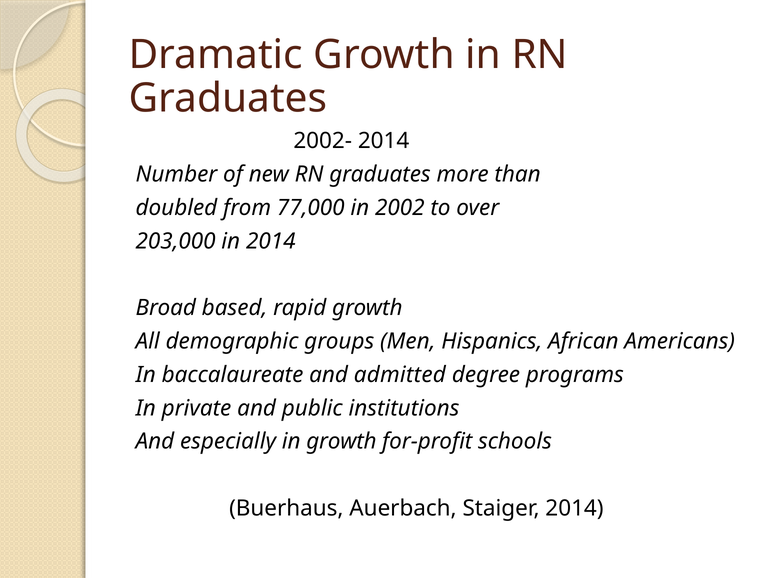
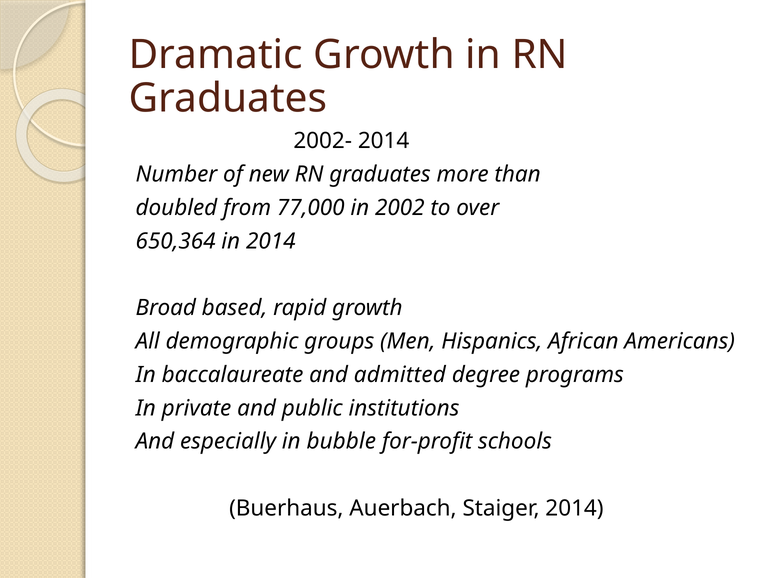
203,000: 203,000 -> 650,364 (176, 241)
in growth: growth -> bubble (341, 442)
